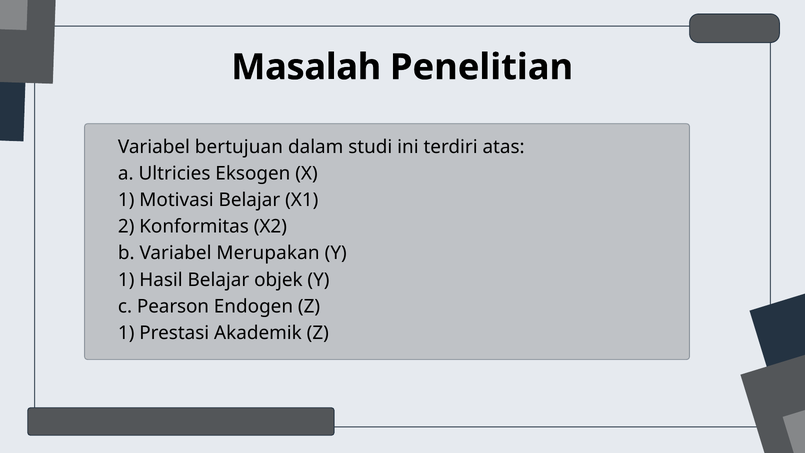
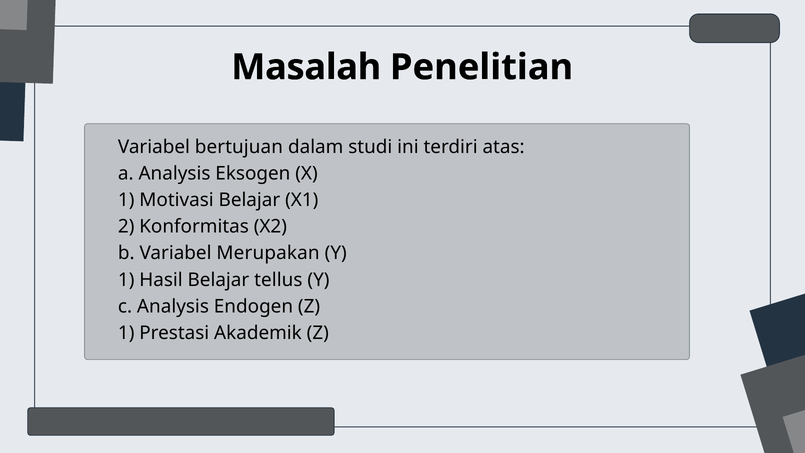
a Ultricies: Ultricies -> Analysis (174, 174)
objek: objek -> tellus (278, 280)
c Pearson: Pearson -> Analysis (173, 306)
